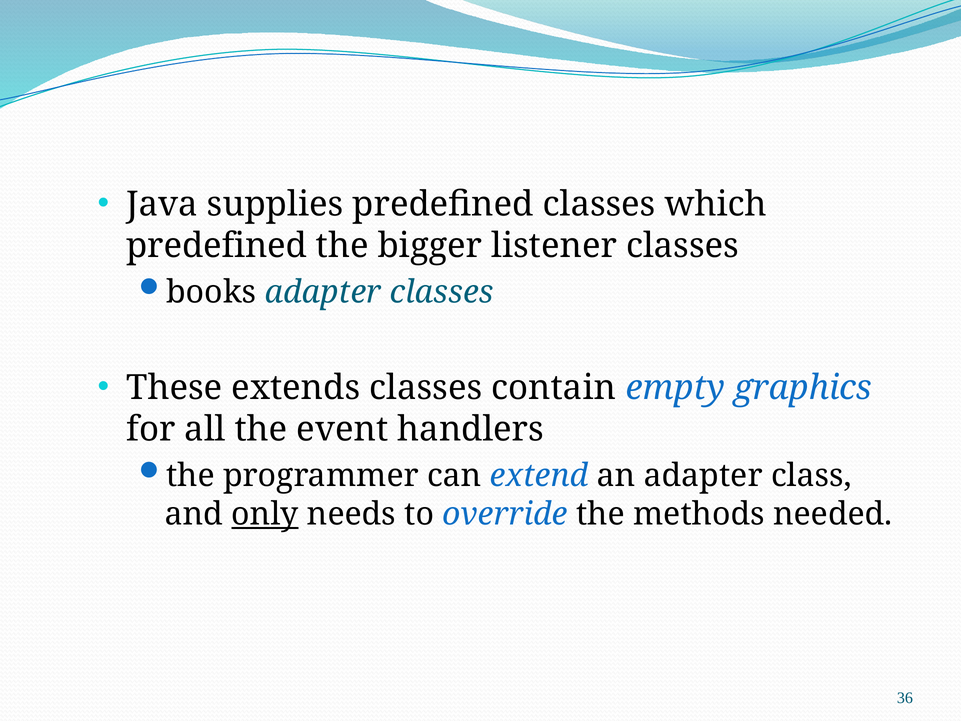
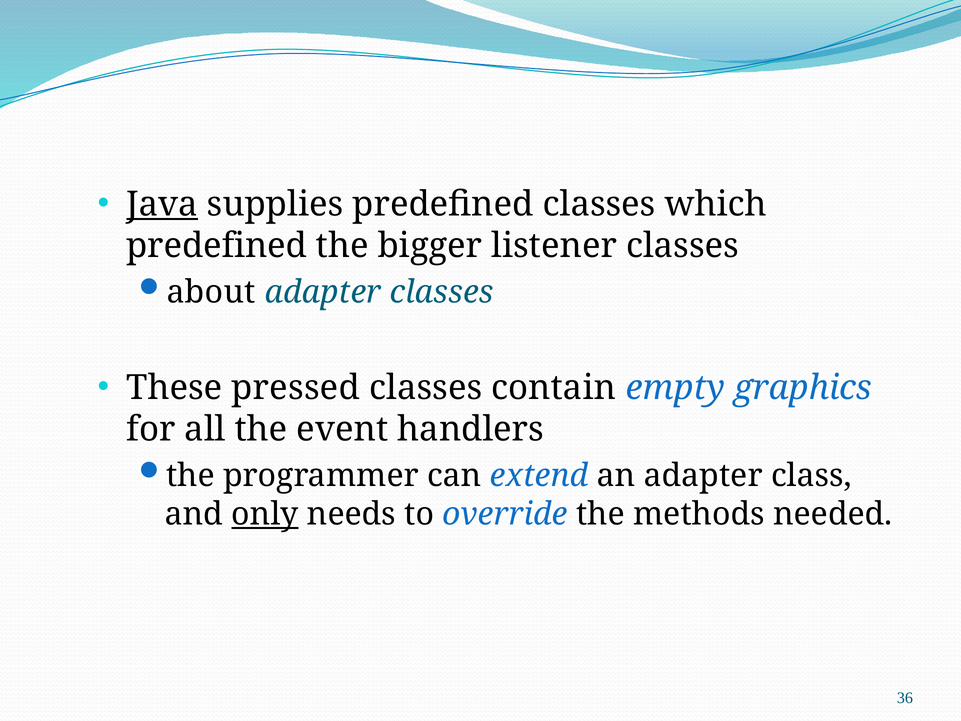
Java underline: none -> present (162, 204)
books: books -> about (211, 292)
extends: extends -> pressed (296, 388)
